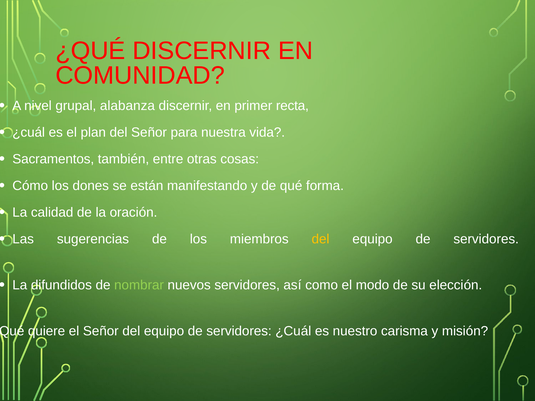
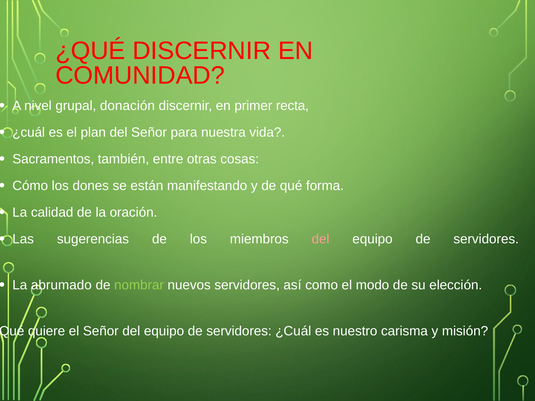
alabanza: alabanza -> donación (127, 106)
del colour: yellow -> pink (321, 239)
difundidos: difundidos -> abrumado (61, 285)
